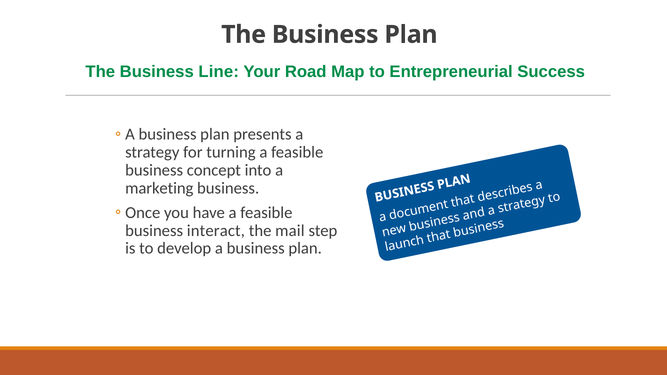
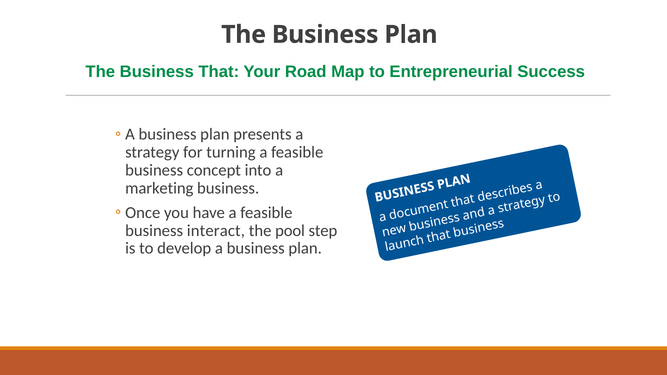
Line: Line -> That (219, 72)
mail: mail -> pool (290, 231)
